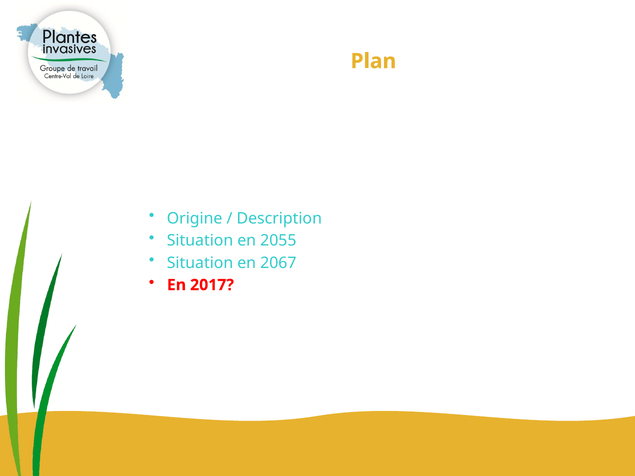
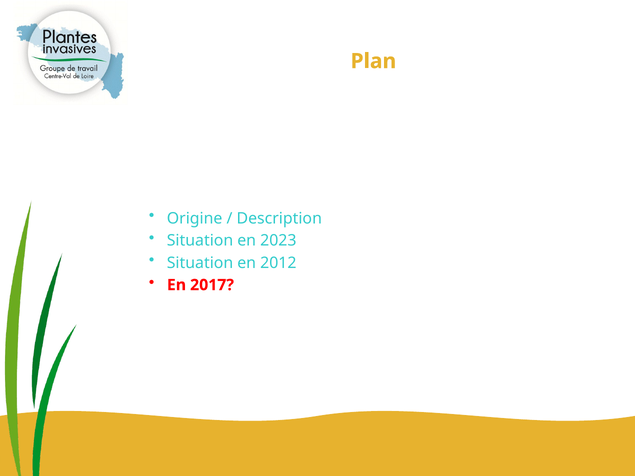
2055: 2055 -> 2023 (278, 241)
2067: 2067 -> 2012 (278, 263)
